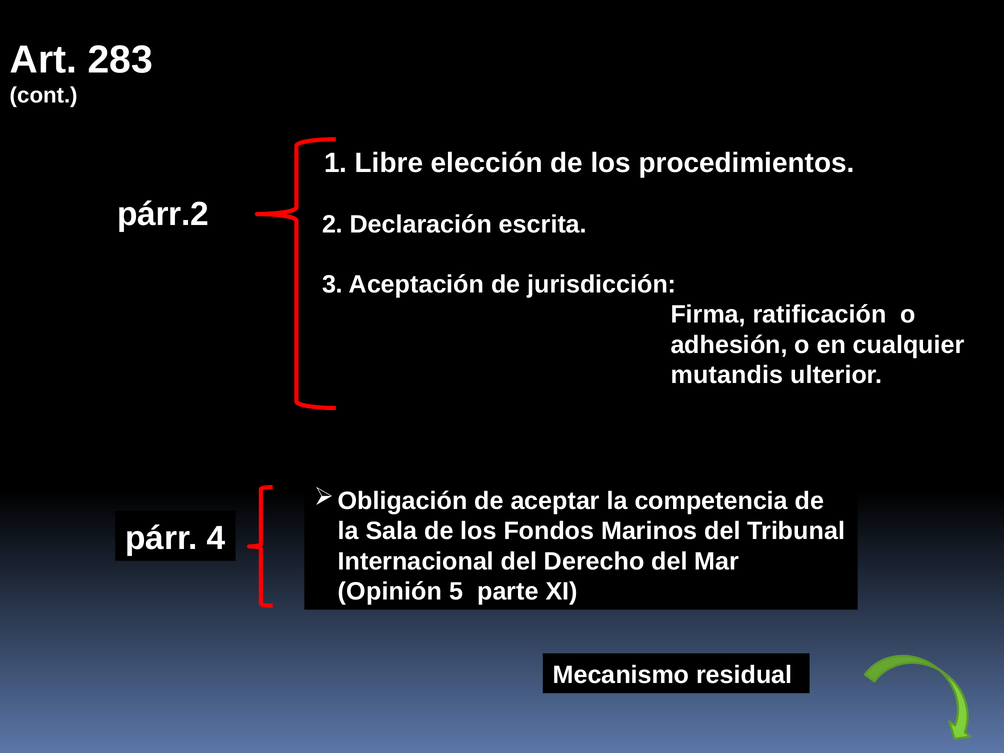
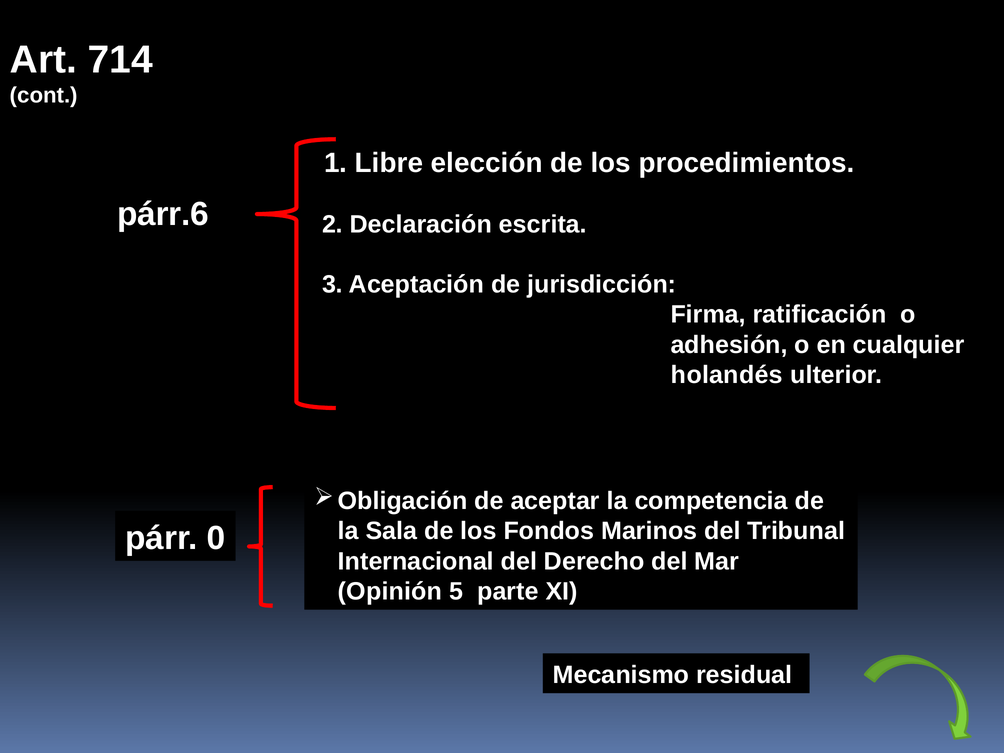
283: 283 -> 714 (120, 60)
párr.2: párr.2 -> párr.6 (163, 214)
mutandis: mutandis -> holandés (727, 375)
4: 4 -> 0 (216, 538)
